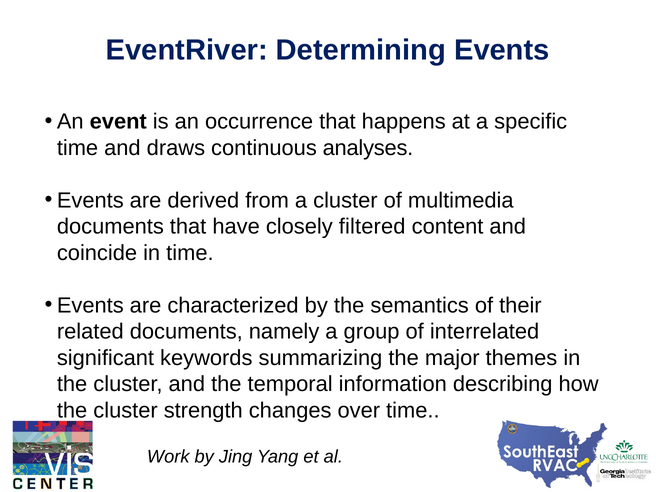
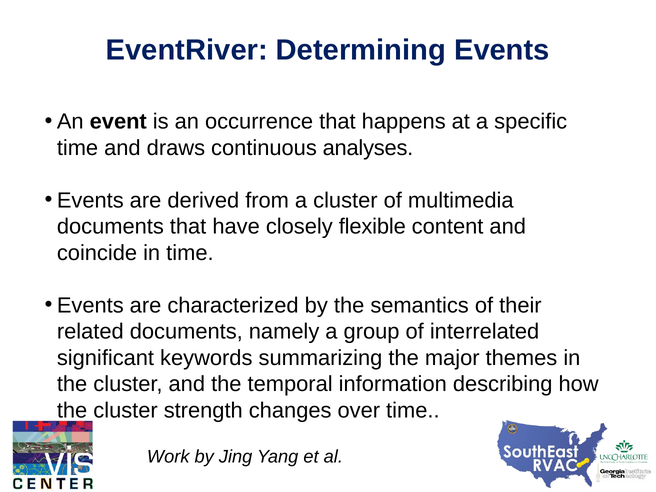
filtered: filtered -> flexible (372, 227)
